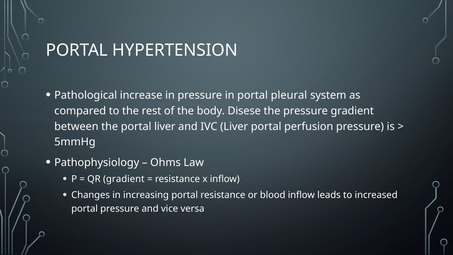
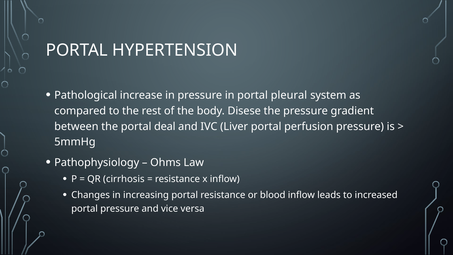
portal liver: liver -> deal (165, 126)
QR gradient: gradient -> cirrhosis (124, 179)
